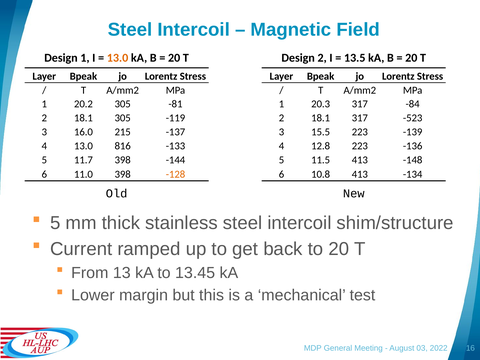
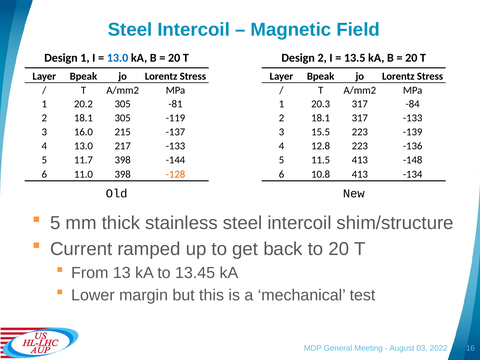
13.0 colour: orange -> blue (118, 58)
317 -523: -523 -> -133 (413, 118)
816: 816 -> 217 (123, 146)
